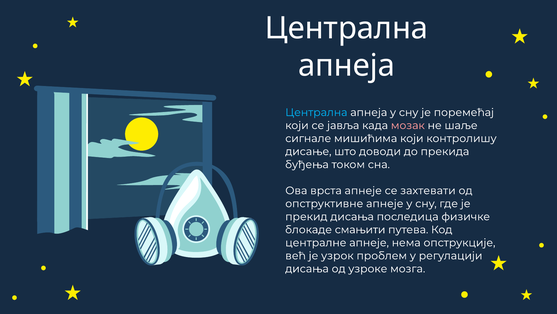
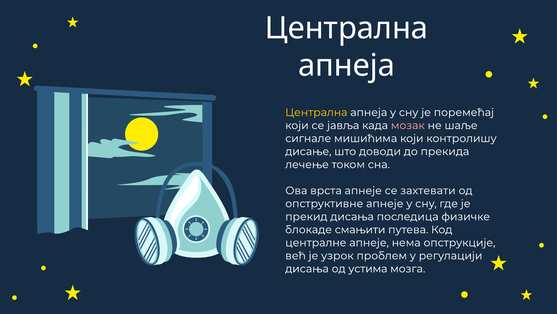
Централна colour: light blue -> yellow (316, 112)
буђења: буђења -> лечење (307, 164)
узроке: узроке -> устима (368, 268)
